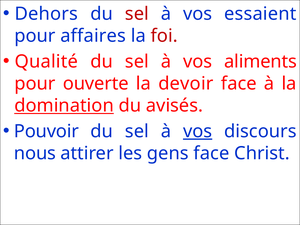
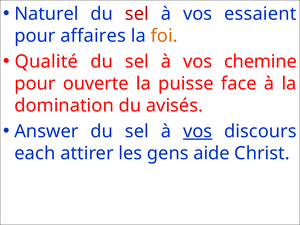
Dehors: Dehors -> Naturel (46, 14)
foi colour: red -> orange (164, 36)
aliments: aliments -> chemine (260, 62)
devoir: devoir -> puisse (186, 84)
domination underline: present -> none (64, 106)
Pouvoir: Pouvoir -> Answer (46, 131)
nous: nous -> each (35, 153)
gens face: face -> aide (212, 153)
